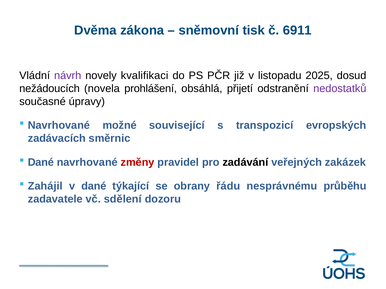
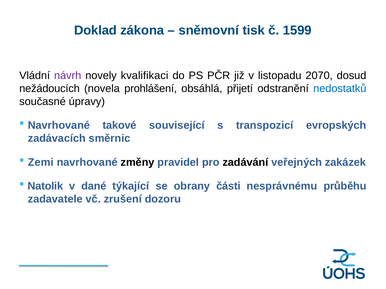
Dvěma: Dvěma -> Doklad (95, 30)
6911: 6911 -> 1599 (297, 30)
2025: 2025 -> 2070 (319, 76)
nedostatků colour: purple -> blue (340, 89)
možné: možné -> takové (120, 126)
Dané: Dané -> Zemi (41, 162)
změny colour: red -> black (138, 162)
Zahájil: Zahájil -> Natolik (45, 186)
řádu: řádu -> části (228, 186)
sdělení: sdělení -> zrušení (123, 199)
